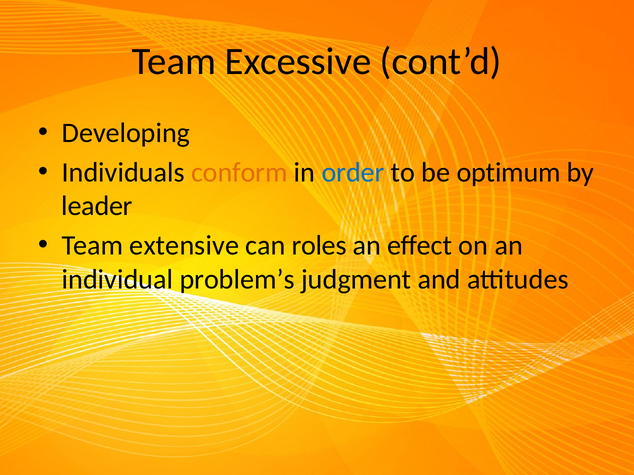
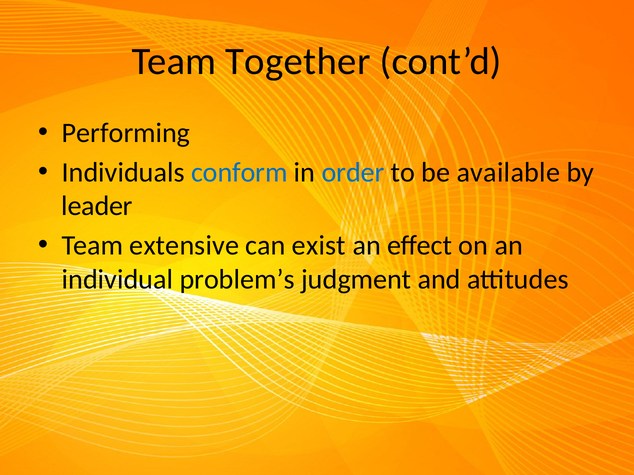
Excessive: Excessive -> Together (298, 61)
Developing: Developing -> Performing (126, 133)
conform colour: orange -> blue (239, 172)
optimum: optimum -> available (508, 172)
roles: roles -> exist (319, 246)
